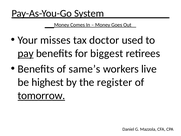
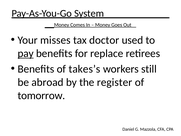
biggest: biggest -> replace (107, 53)
same’s: same’s -> takes’s (84, 69)
live: live -> still (149, 69)
highest: highest -> abroad (47, 82)
tomorrow underline: present -> none (41, 95)
